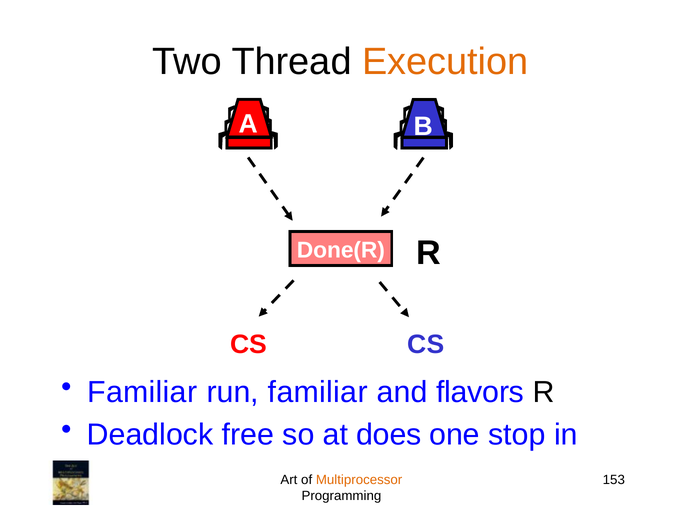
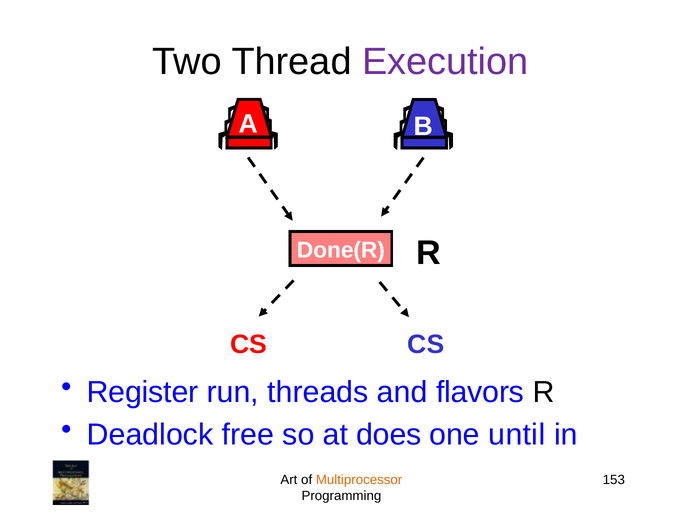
Execution colour: orange -> purple (445, 62)
Familiar: Familiar -> Register (143, 392)
run familiar: familiar -> threads (318, 392)
stop: stop -> until (517, 434)
